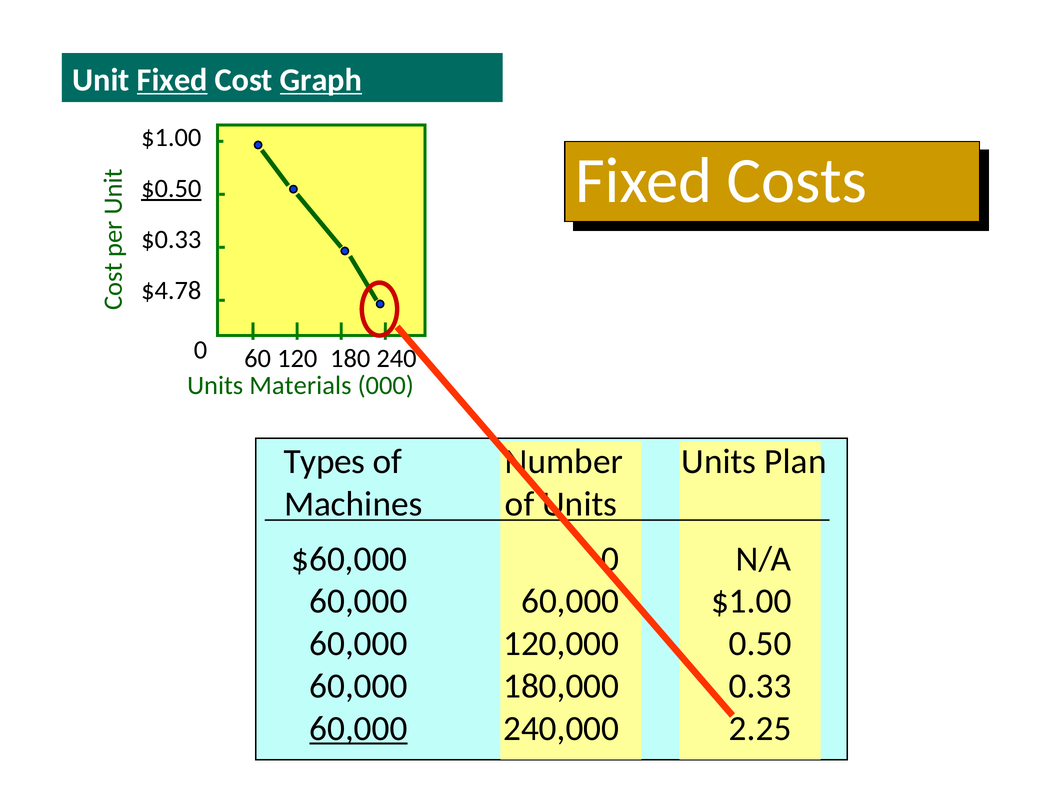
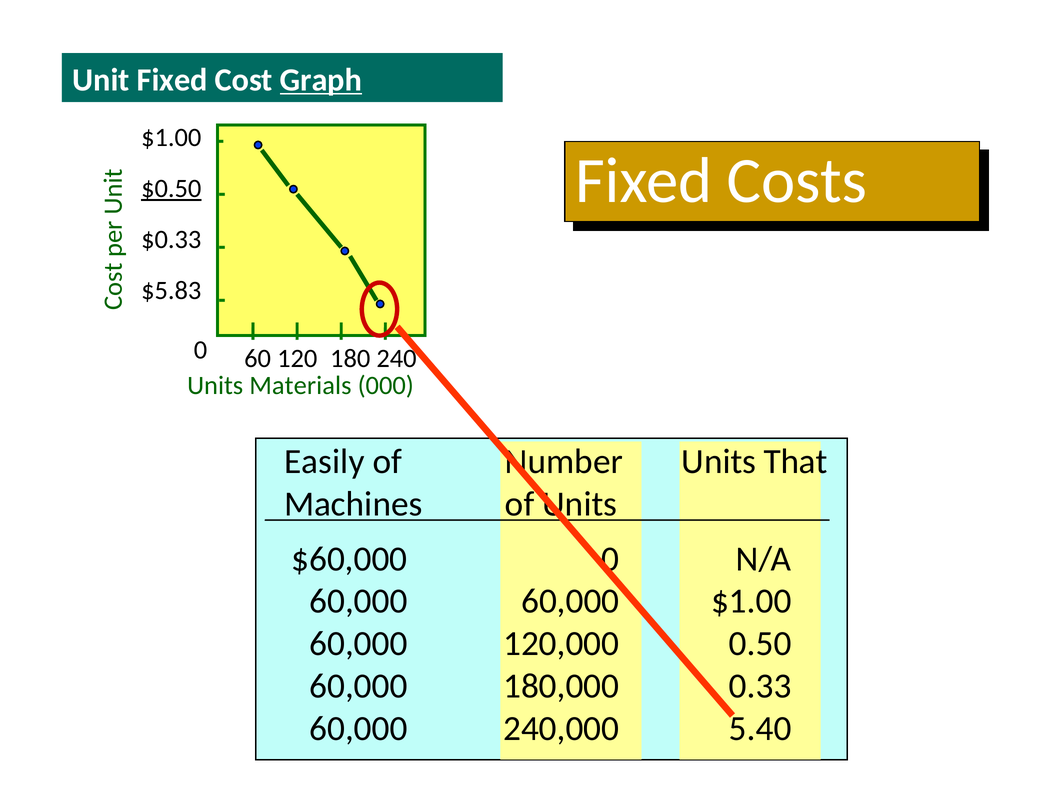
Fixed underline: present -> none (172, 80)
$4.78: $4.78 -> $5.83 (171, 290)
Types: Types -> Easily (324, 461)
Plan: Plan -> That (796, 461)
60,000 underline: present -> none (358, 728)
2.25: 2.25 -> 5.40 (760, 728)
